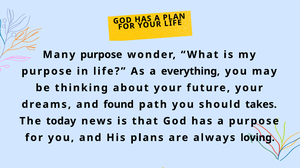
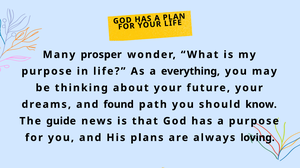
Many purpose: purpose -> prosper (101, 55)
takes: takes -> know (261, 105)
today: today -> guide (61, 122)
